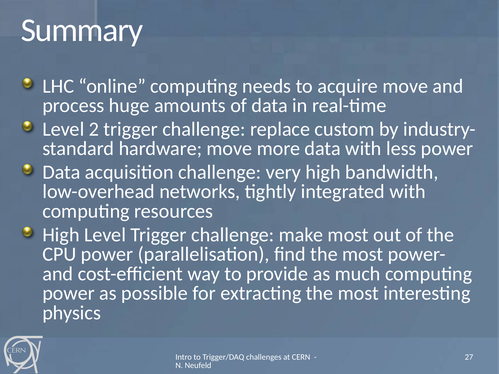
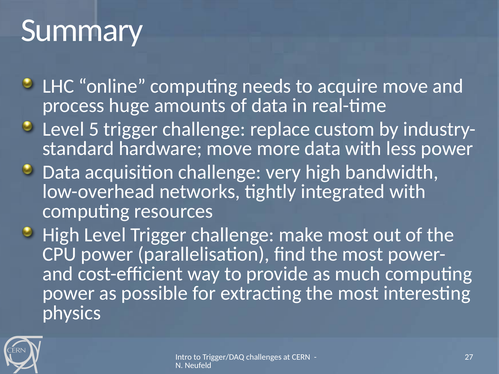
2: 2 -> 5 (94, 129)
